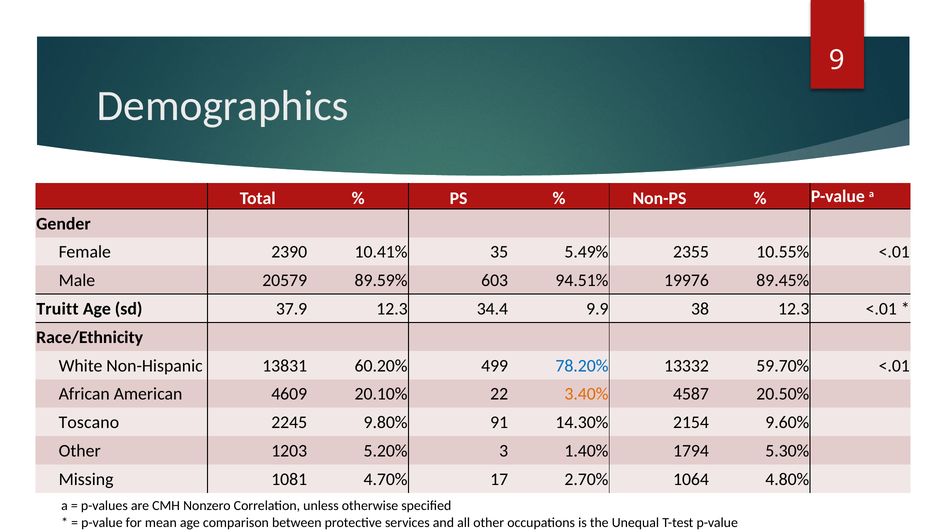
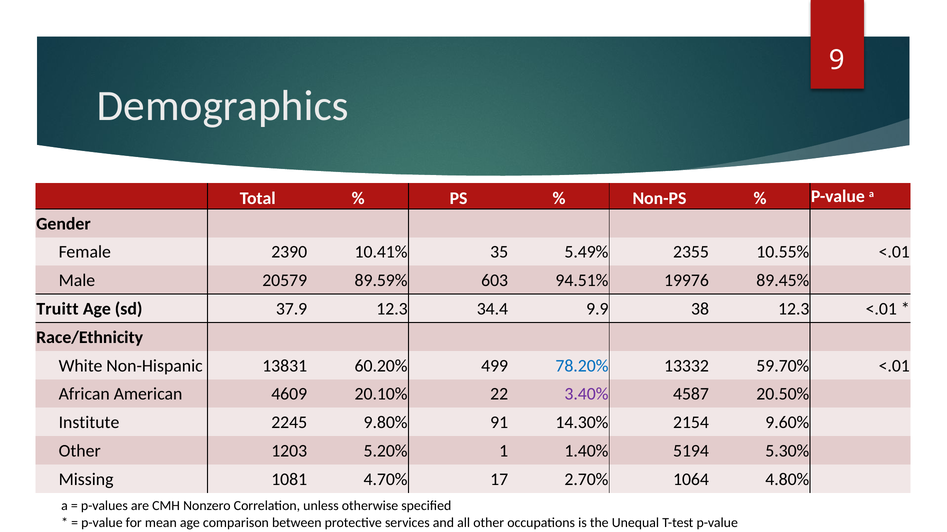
3.40% colour: orange -> purple (586, 395)
Toscano: Toscano -> Institute (89, 423)
3: 3 -> 1 (504, 451)
1794: 1794 -> 5194 (691, 451)
